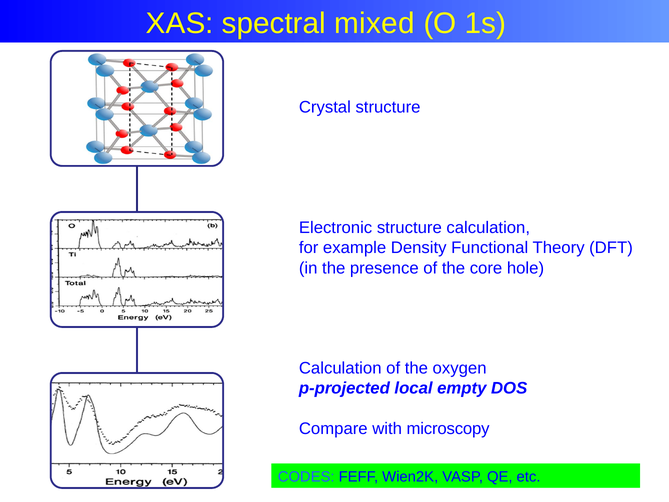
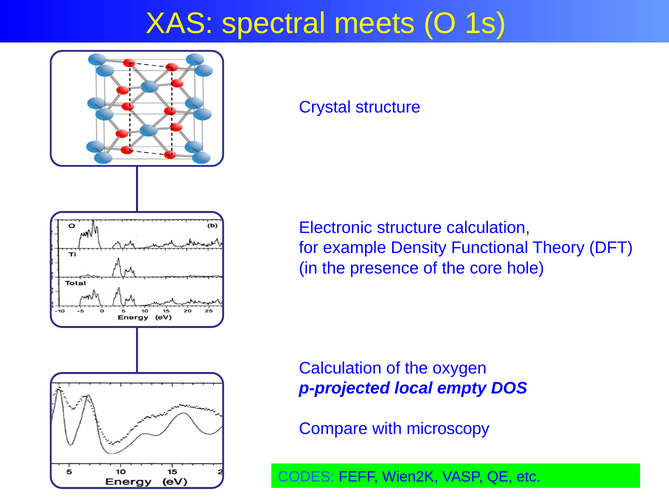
mixed: mixed -> meets (375, 23)
